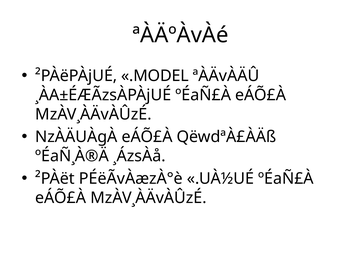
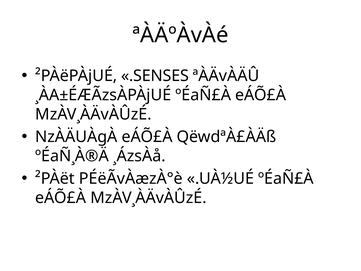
.MODEL: .MODEL -> .SENSES (155, 76)
